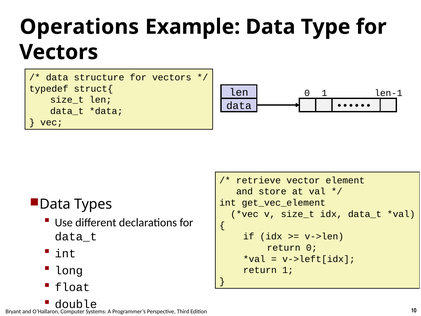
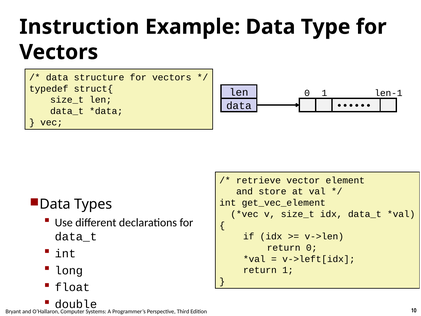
Operations: Operations -> Instruction (79, 27)
